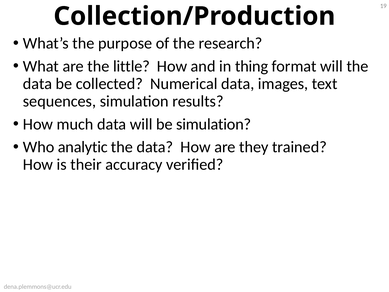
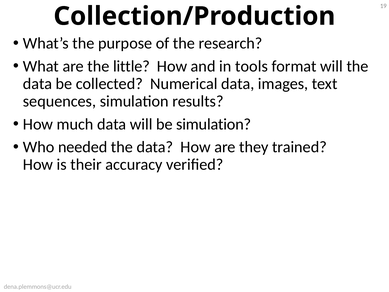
thing: thing -> tools (252, 66)
analytic: analytic -> needed (83, 147)
